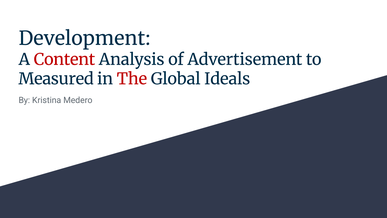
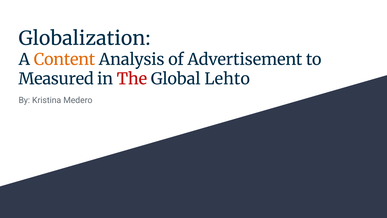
Development: Development -> Globalization (84, 38)
Content colour: red -> orange (64, 60)
Ideals: Ideals -> Lehto (227, 79)
